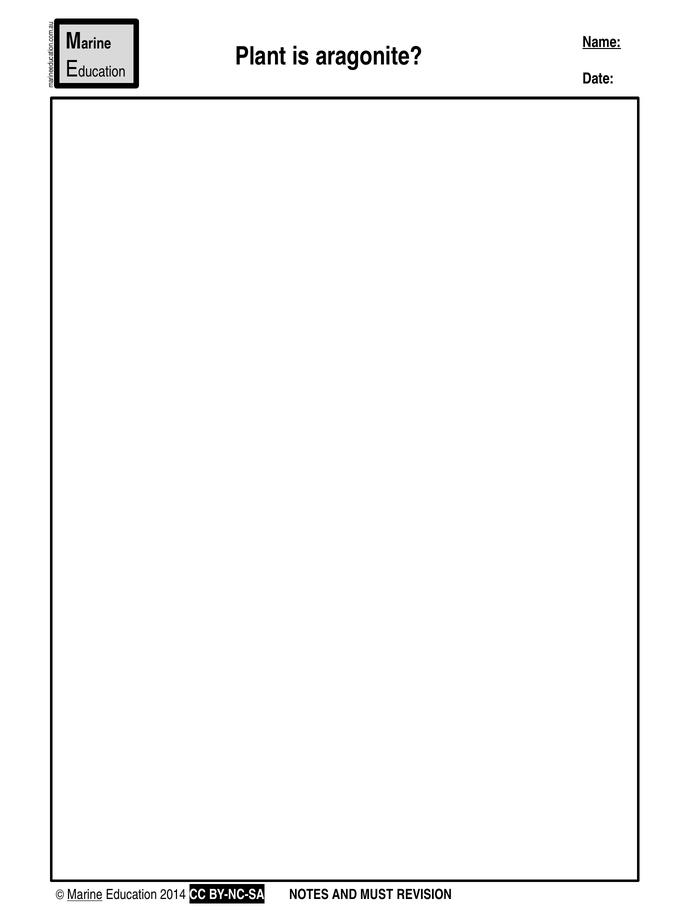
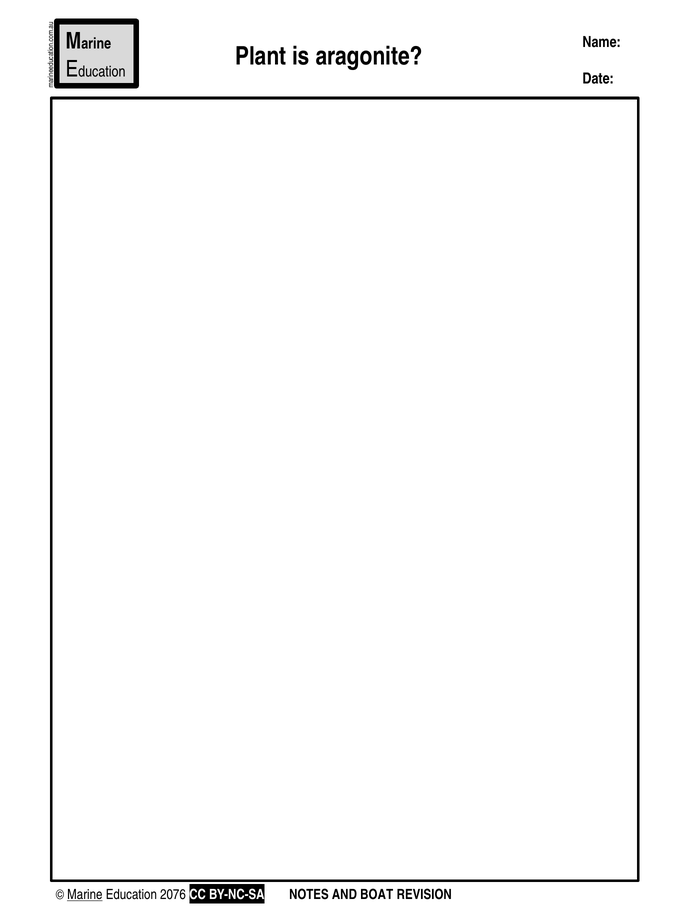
Name underline: present -> none (602, 42)
2014: 2014 -> 2076 (173, 894)
MUST: MUST -> BOAT (377, 894)
